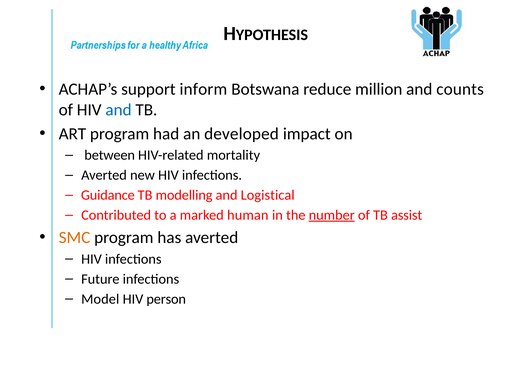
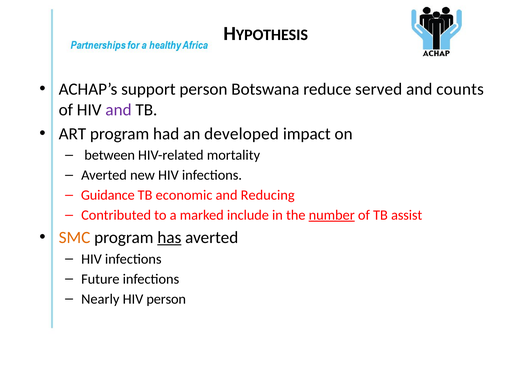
support inform: inform -> person (203, 89)
million: million -> served (379, 89)
and colour: blue -> purple (118, 110)
modelling: modelling -> economic (184, 195)
Logistical: Logistical -> Reducing (268, 195)
human: human -> include (248, 215)
has underline: none -> present (169, 238)
Model: Model -> Nearly (100, 299)
